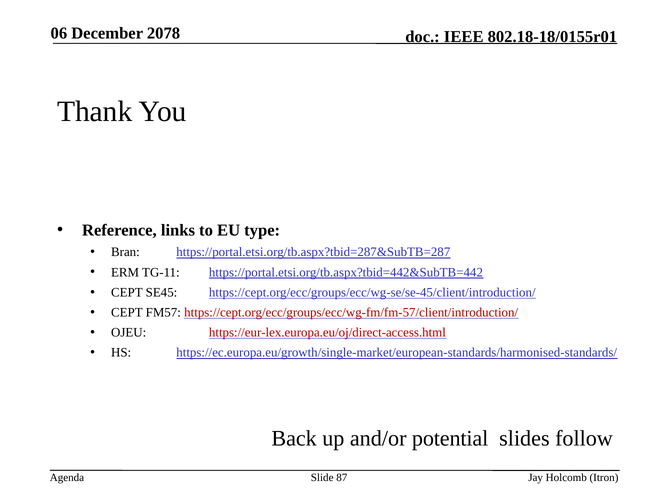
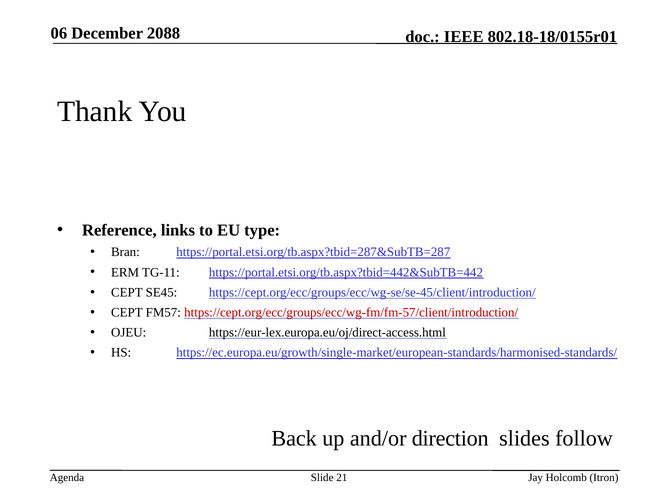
2078: 2078 -> 2088 (164, 33)
https://eur-lex.europa.eu/oj/direct-access.html colour: red -> black (327, 333)
potential: potential -> direction (450, 439)
87: 87 -> 21 (342, 478)
